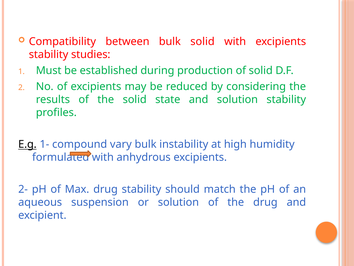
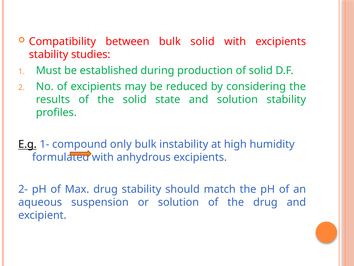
vary: vary -> only (121, 144)
